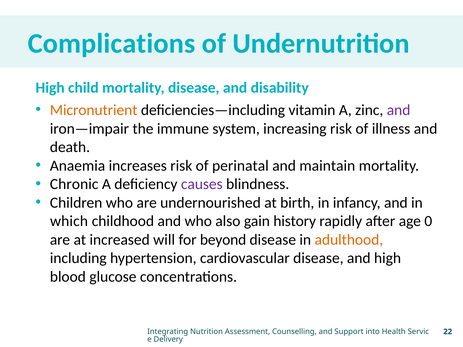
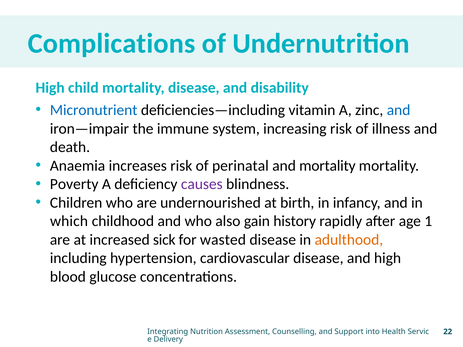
Micronutrient colour: orange -> blue (94, 110)
and colour: purple -> blue (399, 110)
and maintain: maintain -> mortality (327, 166)
Chronic: Chronic -> Poverty (74, 184)
0: 0 -> 1 (428, 221)
will: will -> sick (164, 240)
beyond: beyond -> wasted (223, 240)
